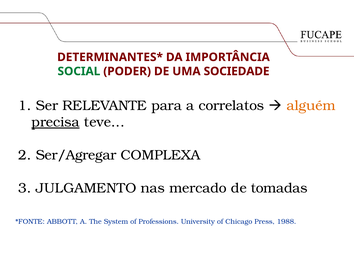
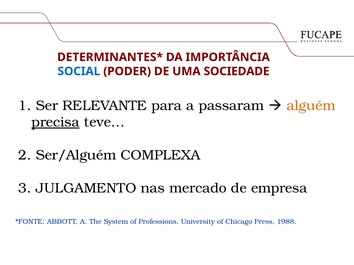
SOCIAL colour: green -> blue (79, 71)
correlatos: correlatos -> passaram (231, 106)
Ser/Agregar: Ser/Agregar -> Ser/Alguém (76, 155)
tomadas: tomadas -> empresa (279, 188)
